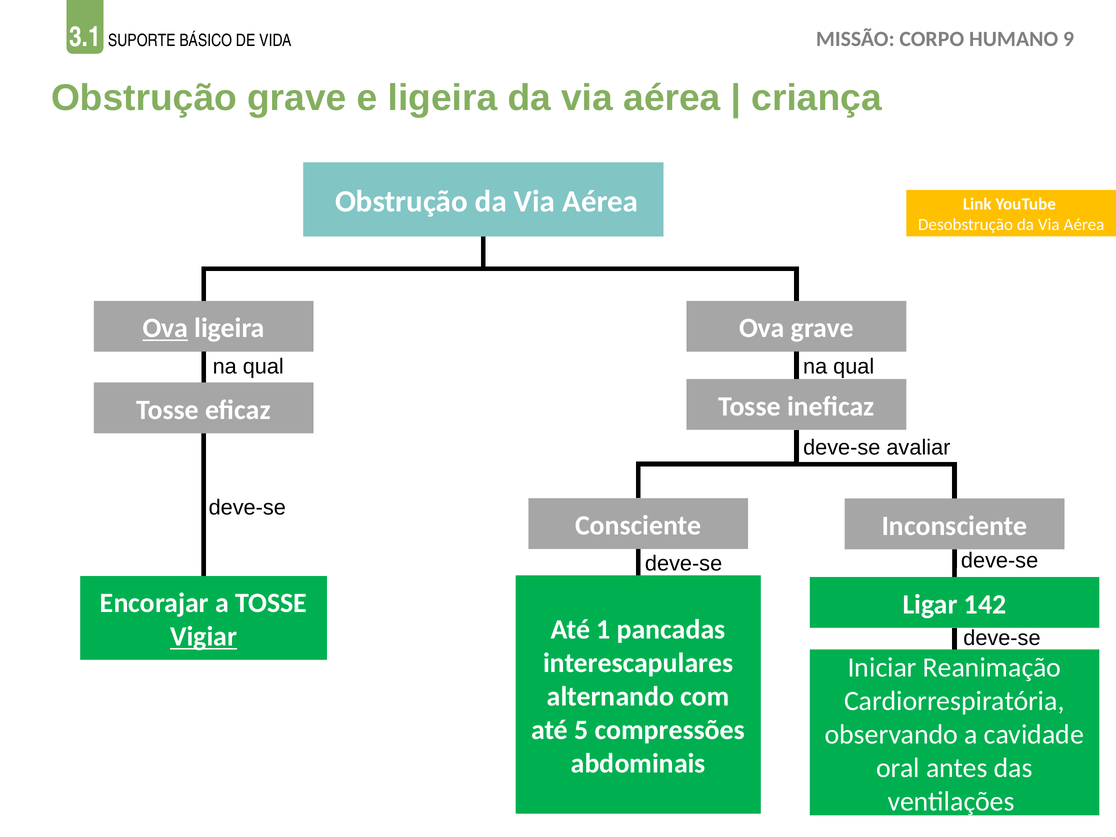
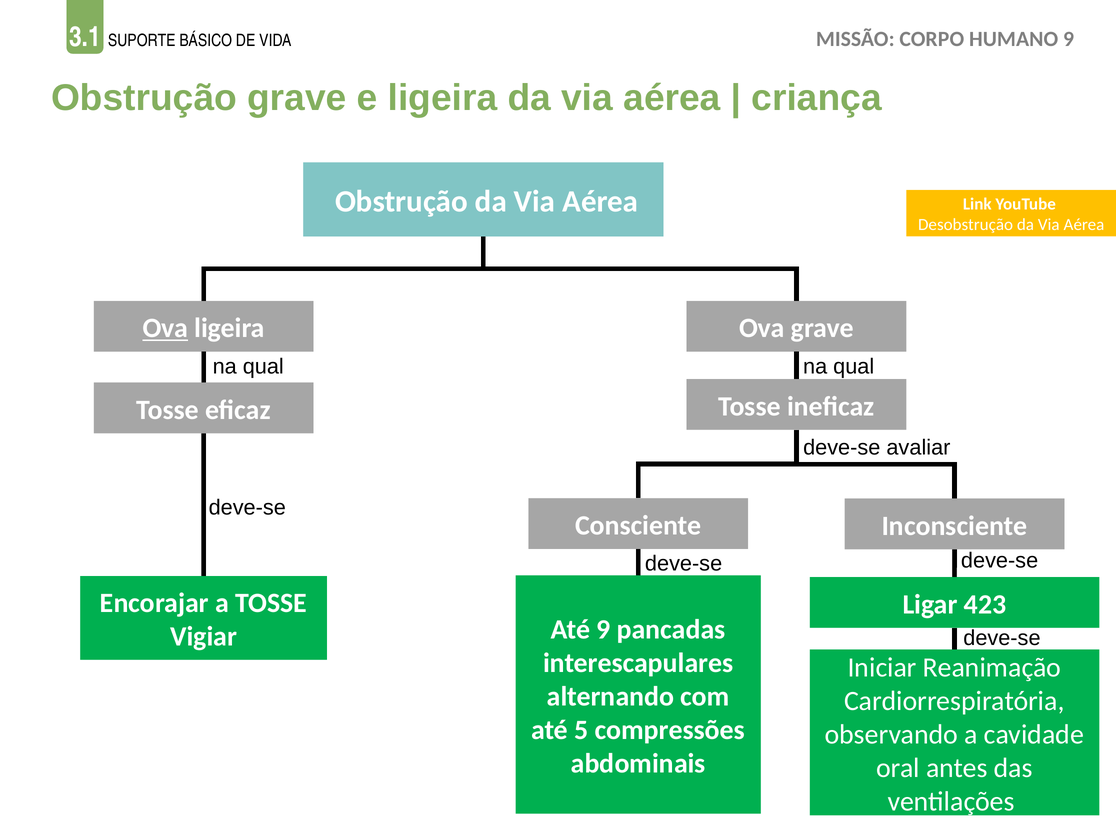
142: 142 -> 423 (985, 604)
Até 1: 1 -> 9 (603, 630)
Vigiar underline: present -> none (204, 637)
